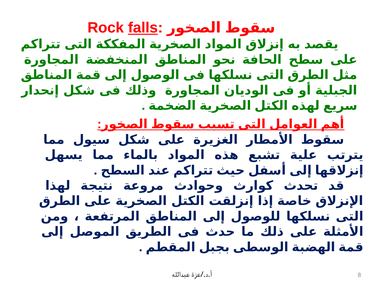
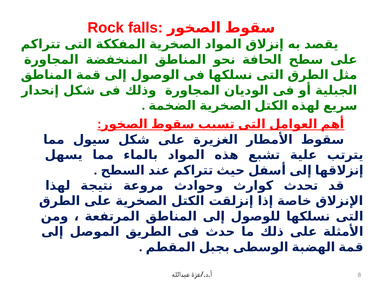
falls underline: present -> none (143, 28)
